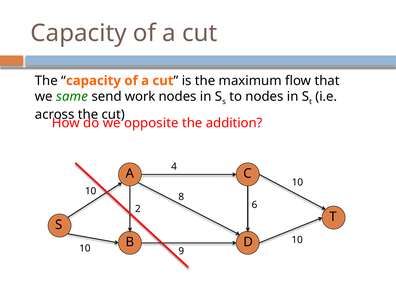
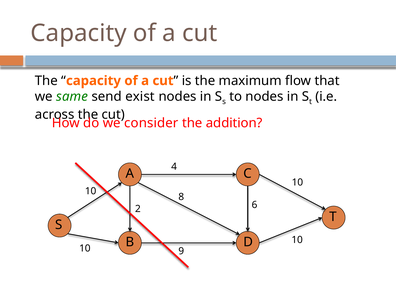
work: work -> exist (140, 97)
opposite: opposite -> consider (151, 123)
